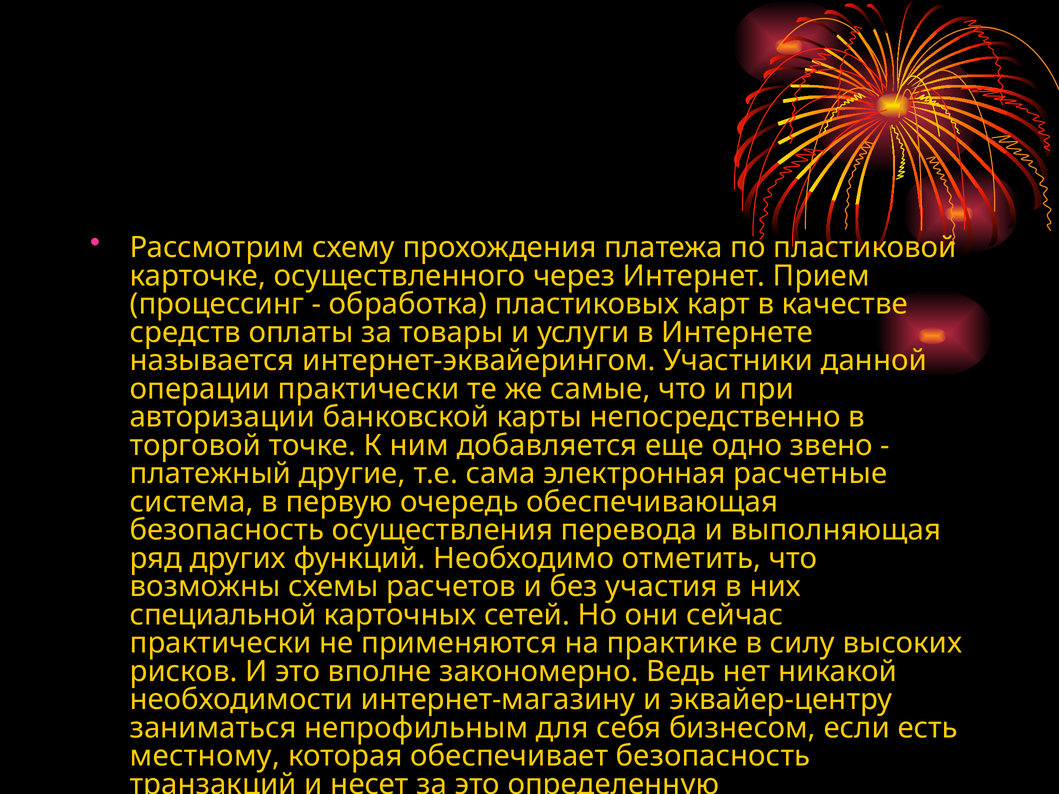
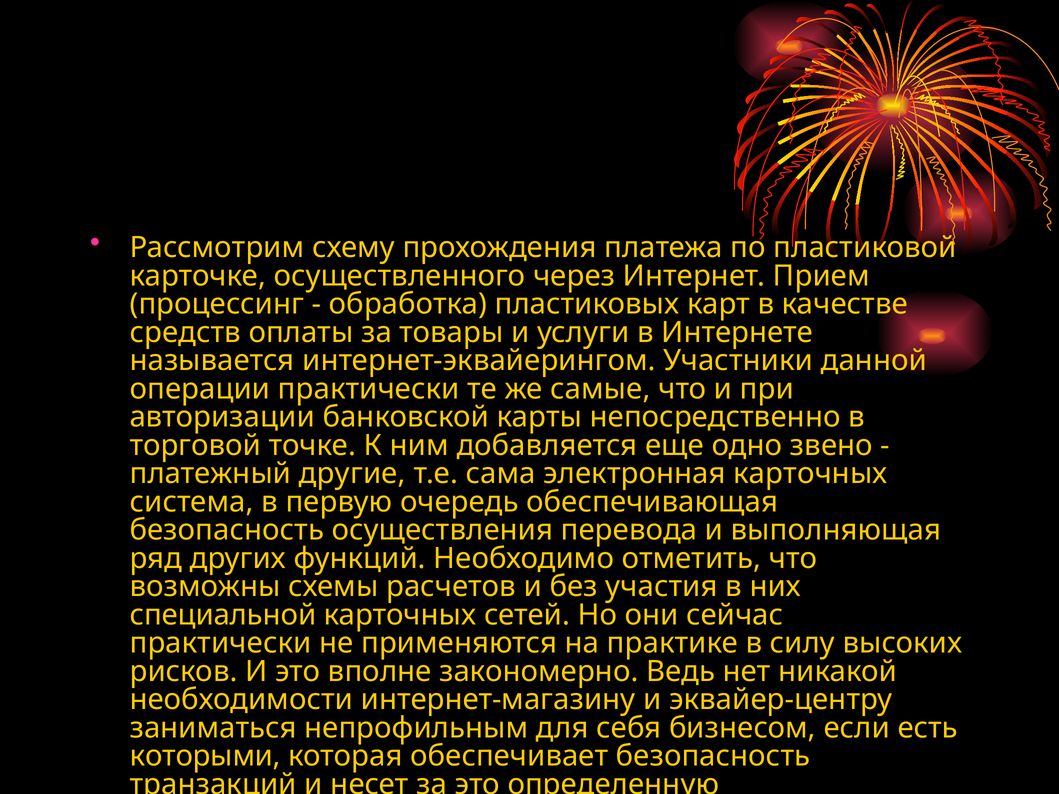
электронная расчетные: расчетные -> карточных (810, 474)
местному: местному -> которыми (205, 756)
